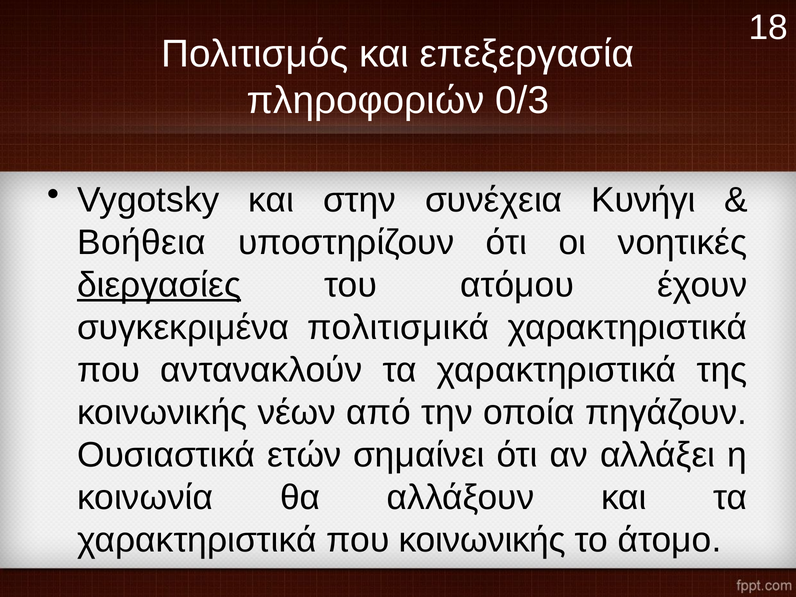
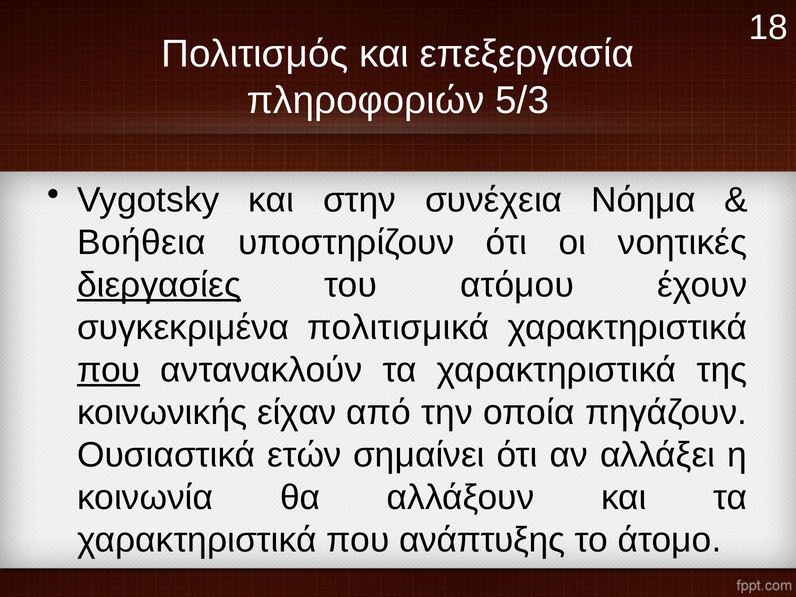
0/3: 0/3 -> 5/3 (522, 100)
Κυνήγι: Κυνήγι -> Νόημα (643, 200)
που underline: none -> present (109, 370)
νέων: νέων -> είχαν (297, 412)
που κοινωνικής: κοινωνικής -> ανάπτυξης (482, 540)
